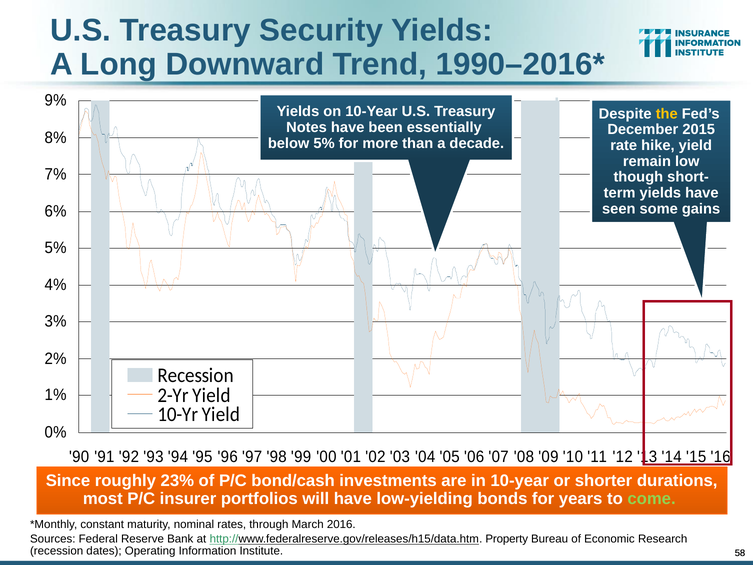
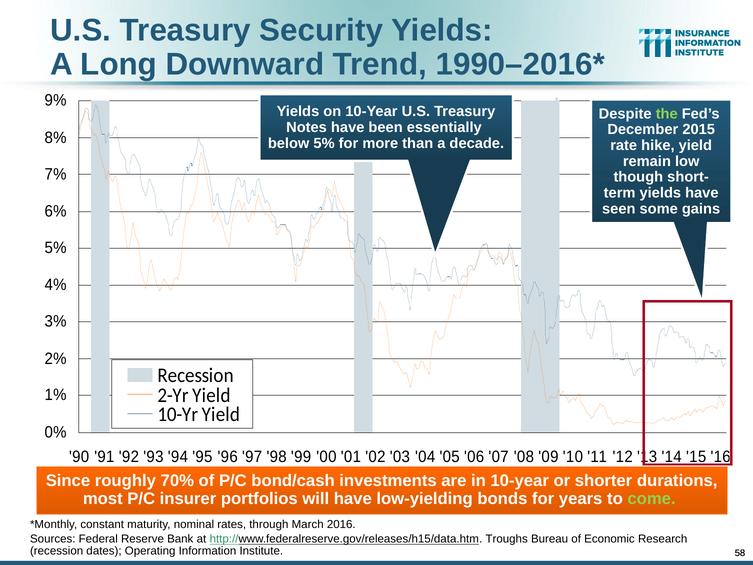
the colour: yellow -> light green (667, 114)
23%: 23% -> 70% (177, 480)
Property: Property -> Troughs (507, 539)
